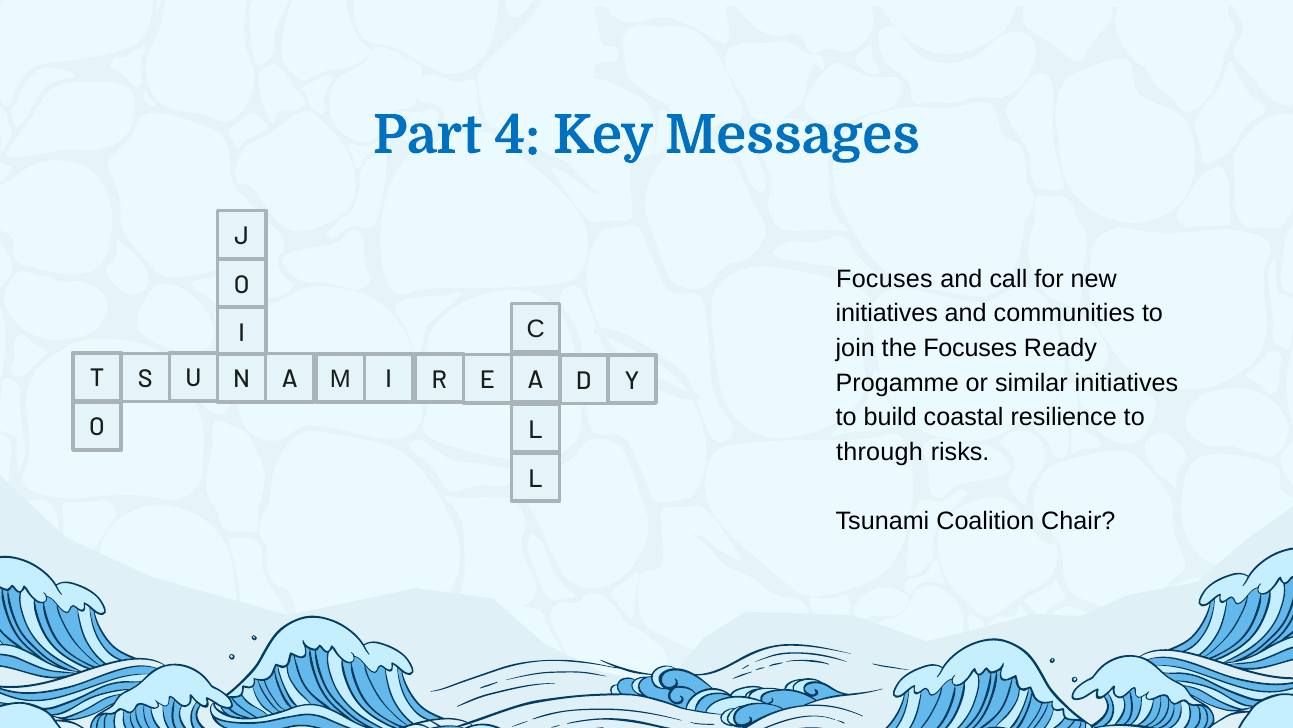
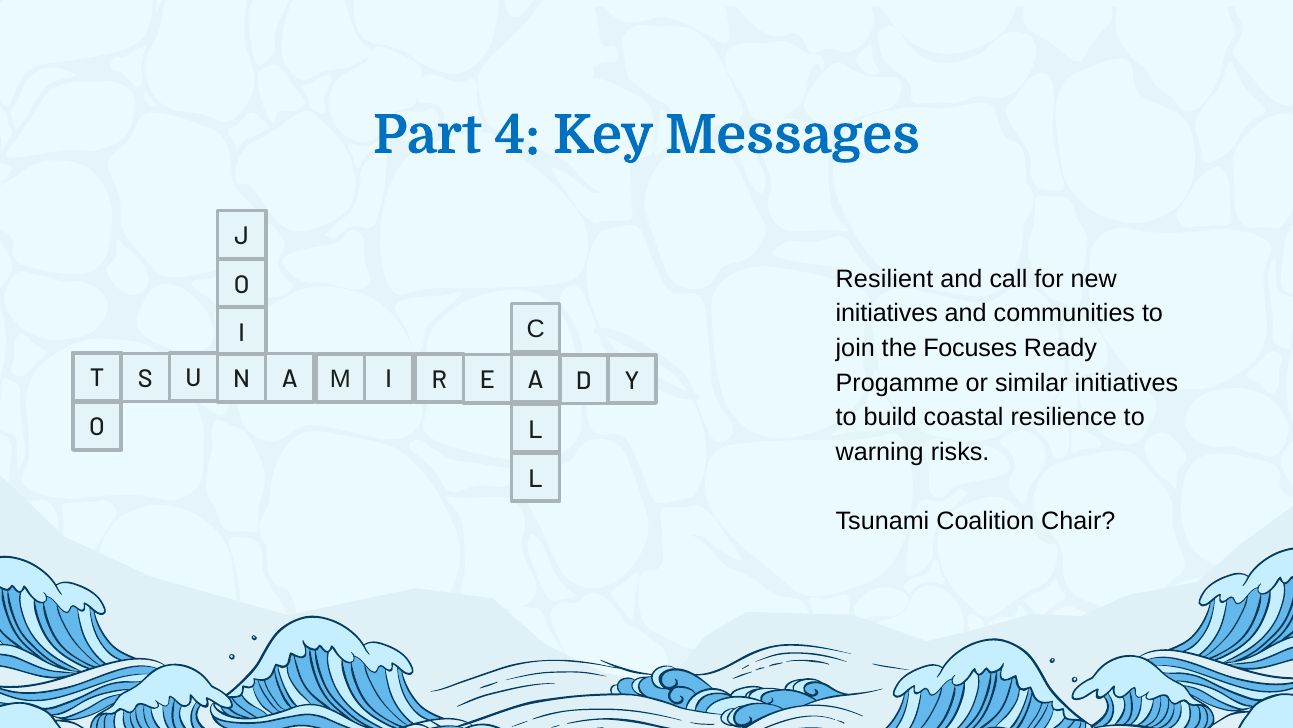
Focuses: Focuses -> Resilient (884, 279)
through: through -> warning (880, 452)
